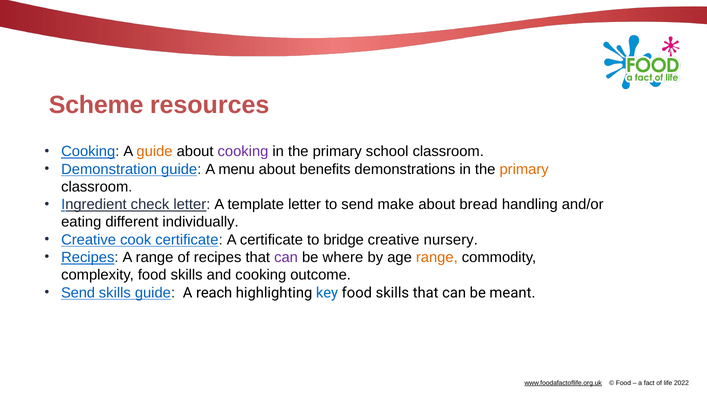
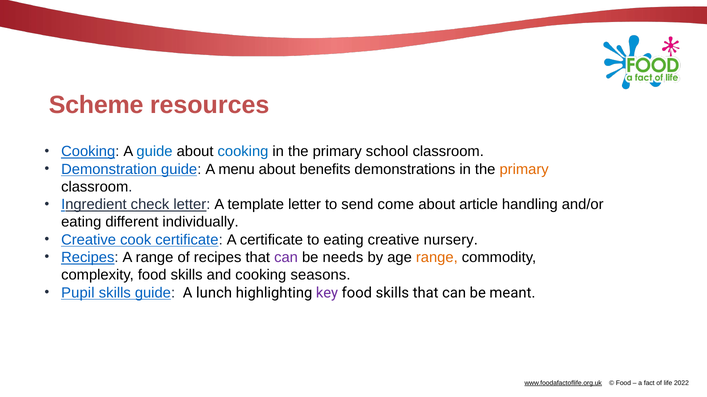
guide colour: orange -> blue (155, 152)
cooking colour: purple -> blue (243, 152)
make: make -> come (396, 205)
bread: bread -> article (479, 205)
to bridge: bridge -> eating (344, 240)
where: where -> needs (343, 258)
outcome: outcome -> seasons (321, 276)
Send: Send -> Pupil (78, 293)
reach: reach -> lunch (214, 293)
key colour: blue -> purple (327, 293)
